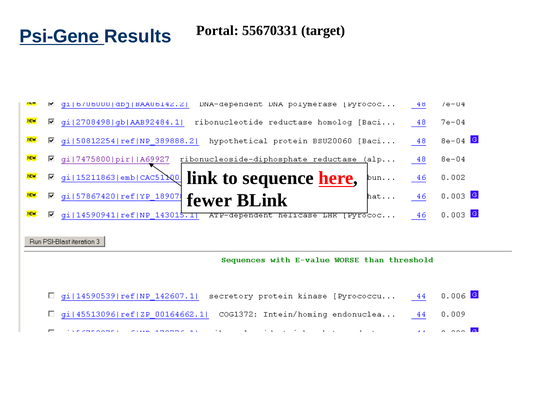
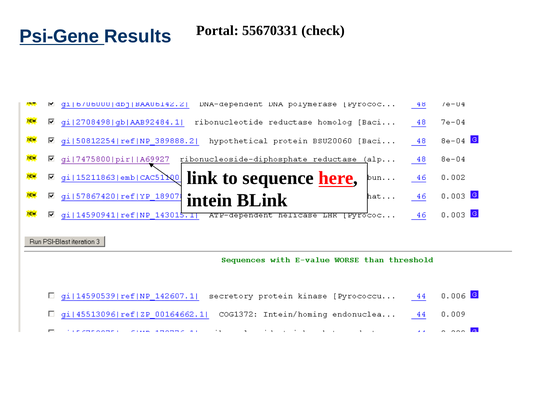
target: target -> check (323, 31)
fewer: fewer -> intein (210, 200)
